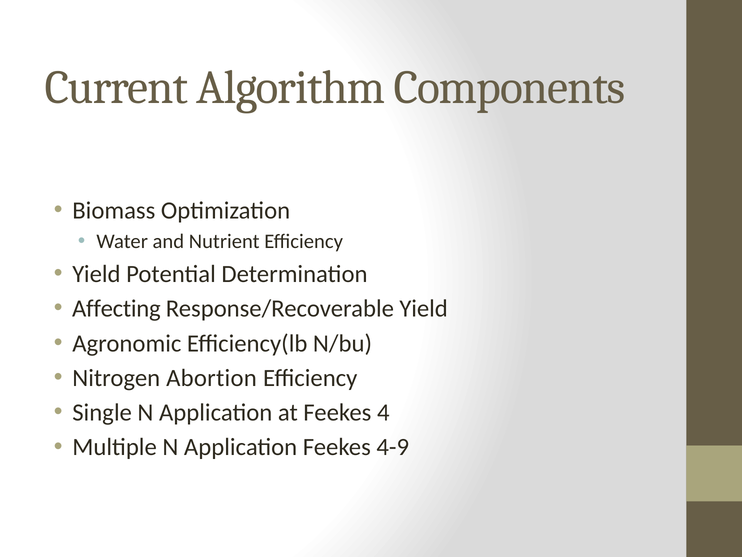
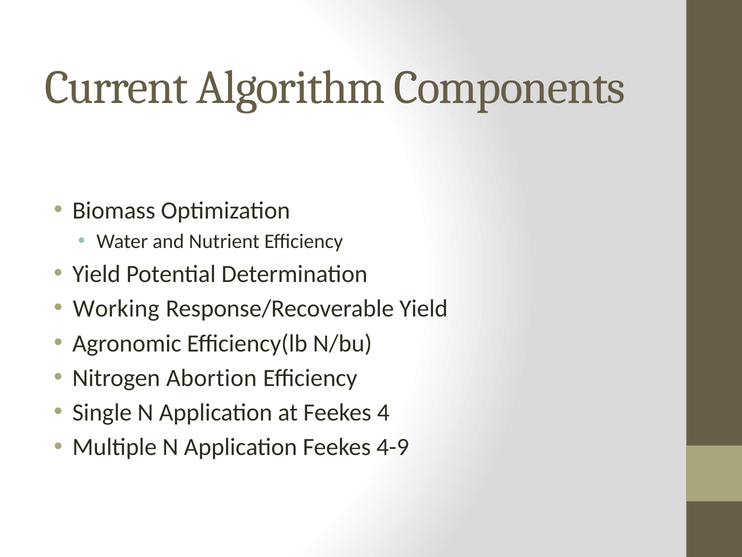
Affecting: Affecting -> Working (116, 308)
